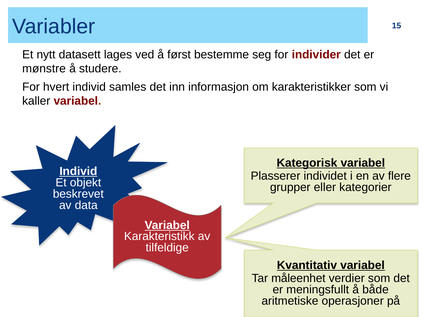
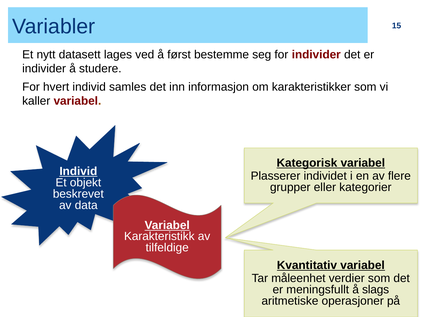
mønstre: mønstre -> individer (44, 69)
både: både -> slags (376, 290)
